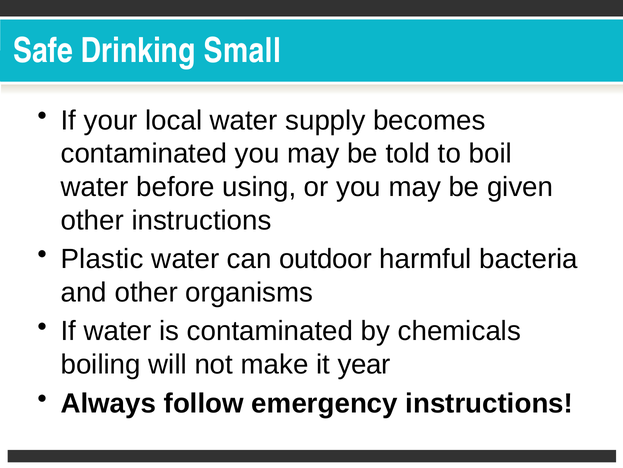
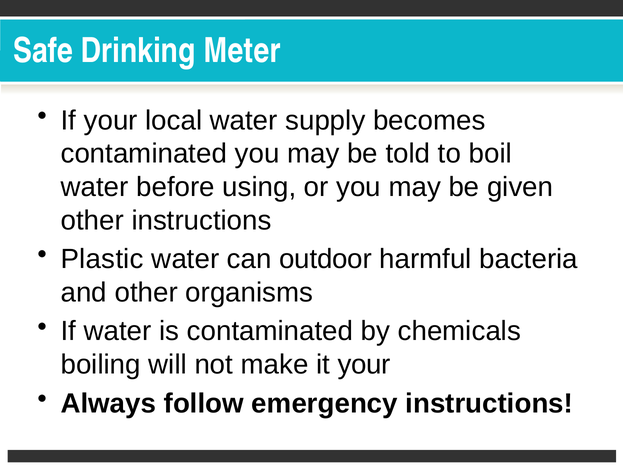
Small: Small -> Meter (242, 51)
it year: year -> your (364, 364)
